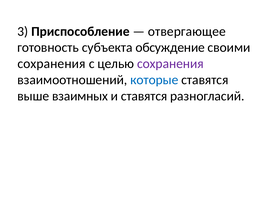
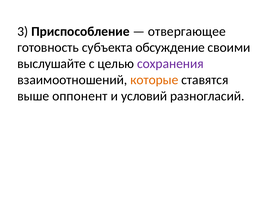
сохранения: сохранения -> выслушайте (52, 64)
которые colour: blue -> orange (154, 80)
взаимных: взаимных -> оппонент (80, 96)
и ставятся: ставятся -> условий (144, 96)
